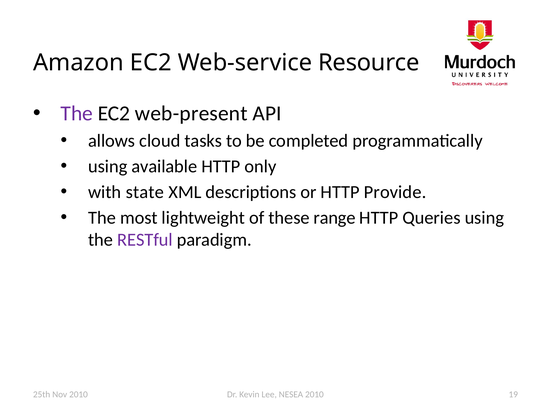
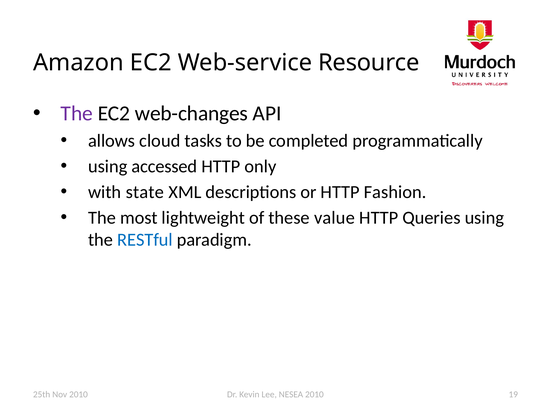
web-present: web-present -> web-changes (191, 114)
available: available -> accessed (164, 167)
Provide: Provide -> Fashion (395, 192)
range: range -> value (334, 218)
RESTful colour: purple -> blue (145, 240)
